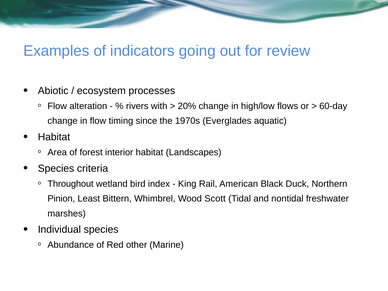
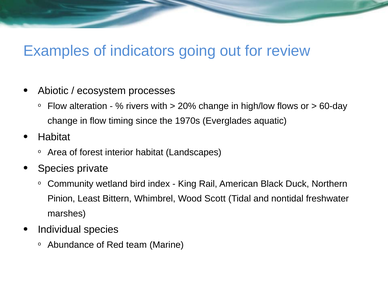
criteria: criteria -> private (93, 168)
Throughout: Throughout -> Community (70, 184)
other: other -> team (136, 245)
